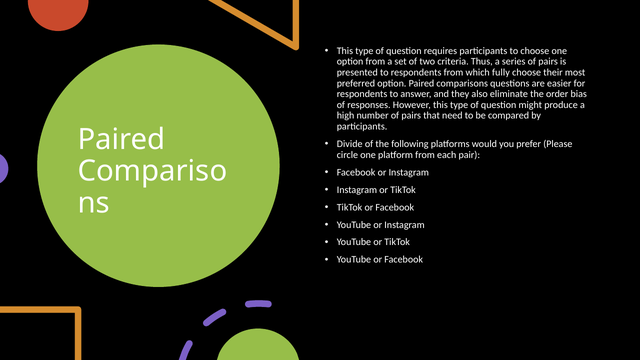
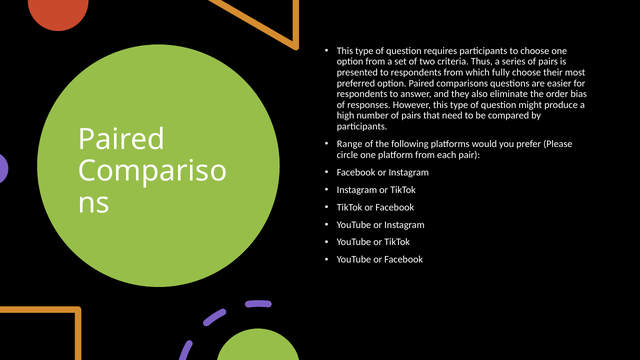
Divide: Divide -> Range (350, 144)
